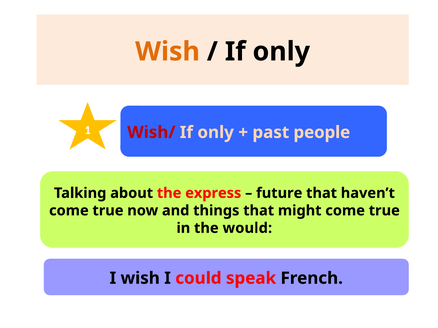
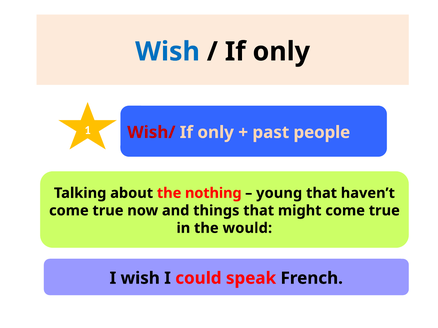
Wish colour: orange -> blue (168, 52)
express: express -> nothing (213, 193)
future: future -> young (279, 193)
